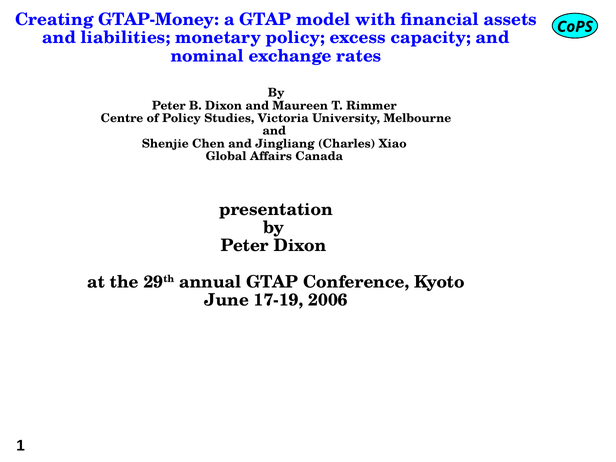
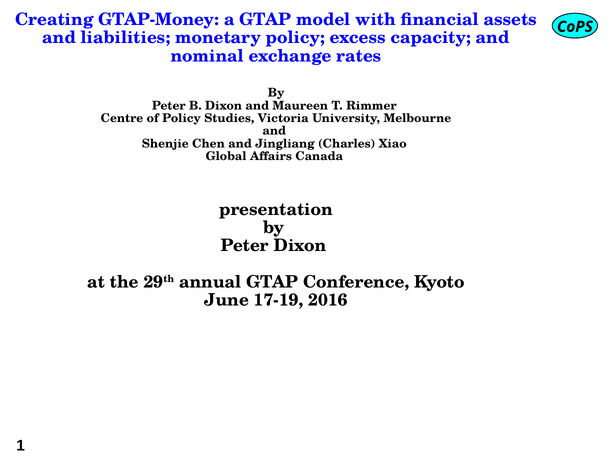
2006: 2006 -> 2016 (328, 300)
